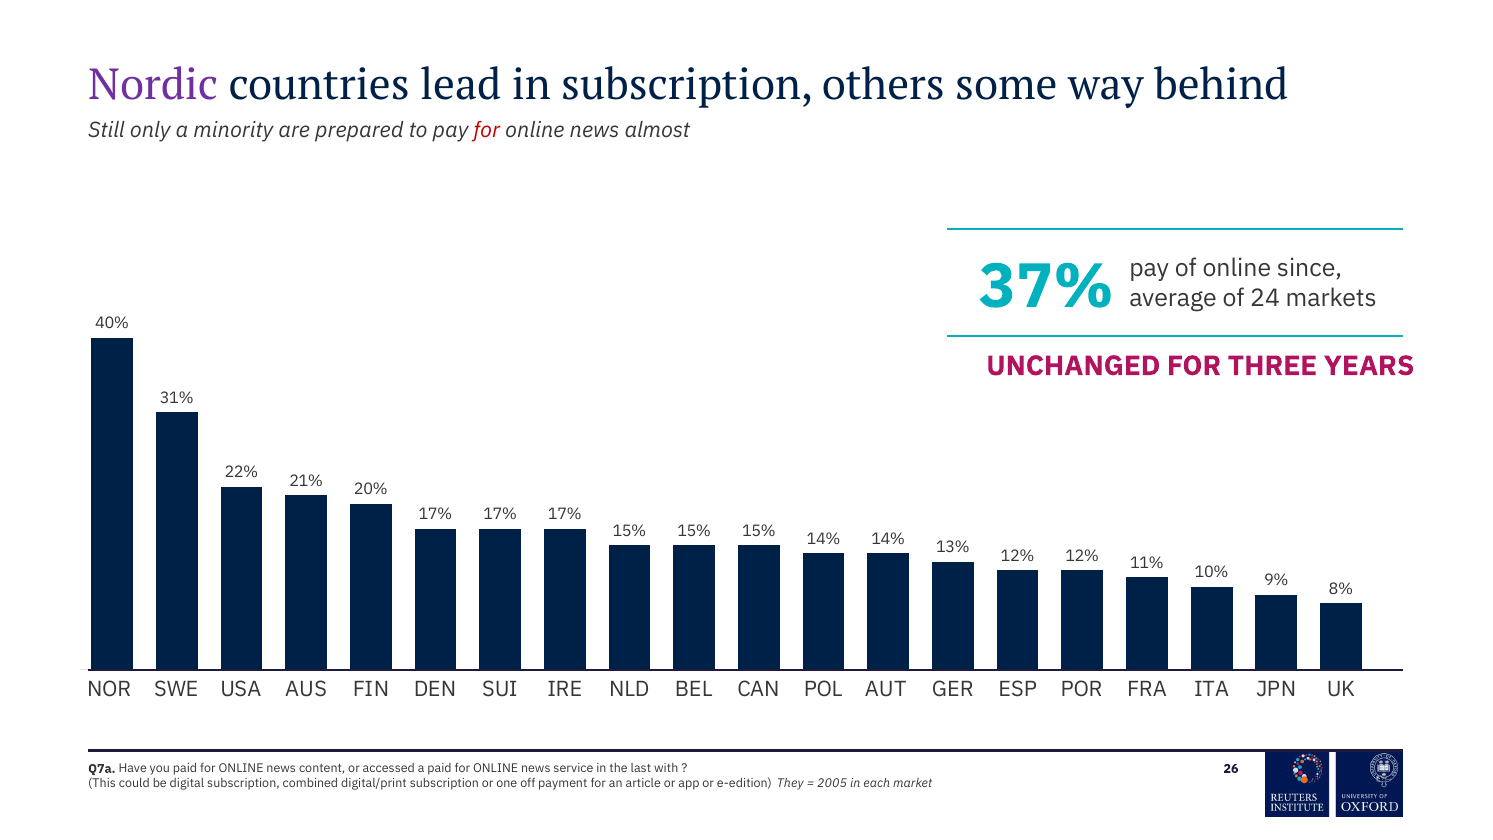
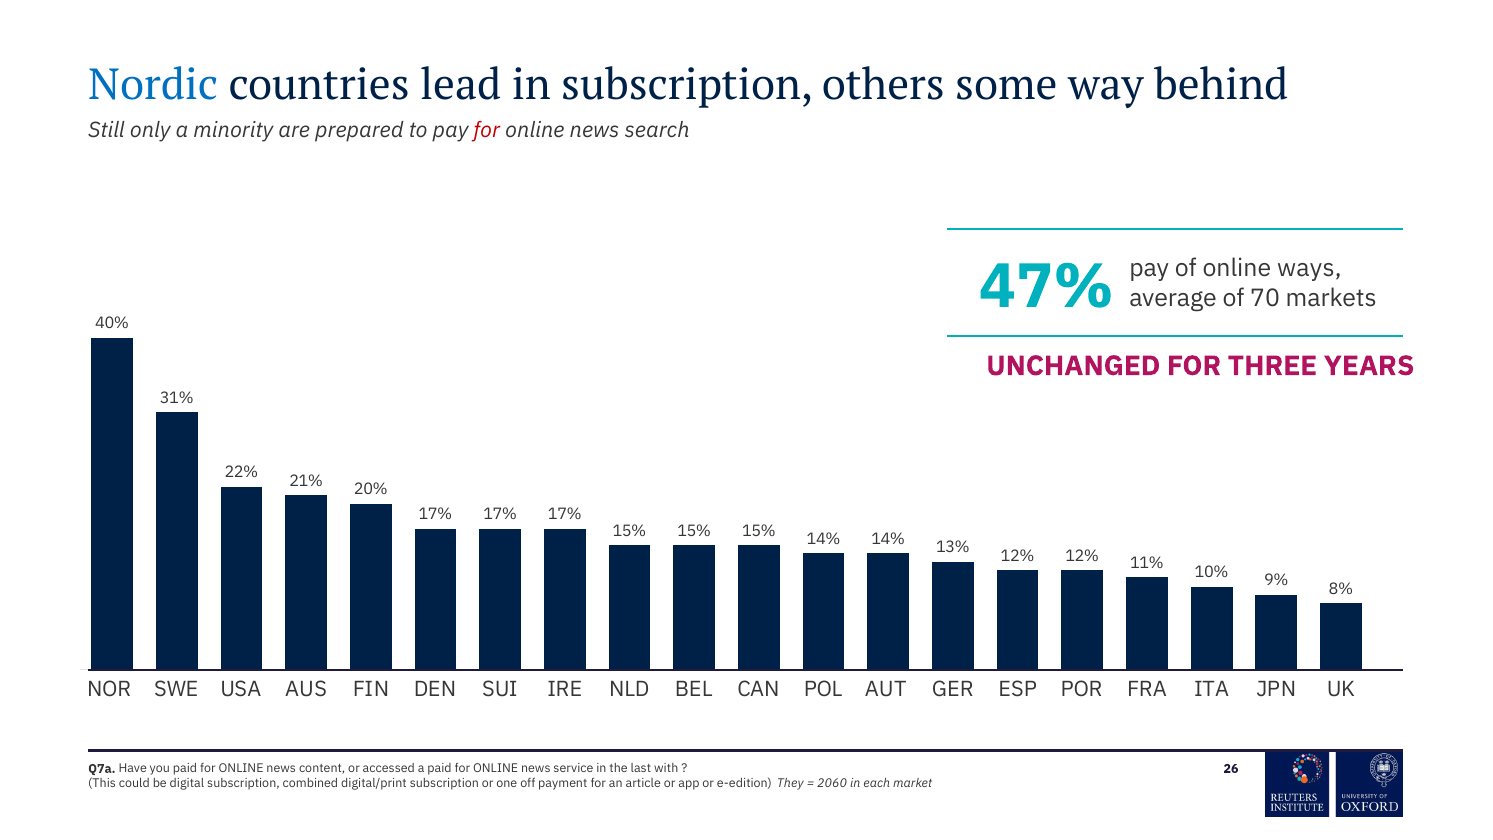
Nordic colour: purple -> blue (153, 85)
almost: almost -> search (657, 130)
since: since -> ways (1309, 268)
37%: 37% -> 47% (1046, 286)
24: 24 -> 70 (1265, 298)
2005: 2005 -> 2060 (832, 783)
